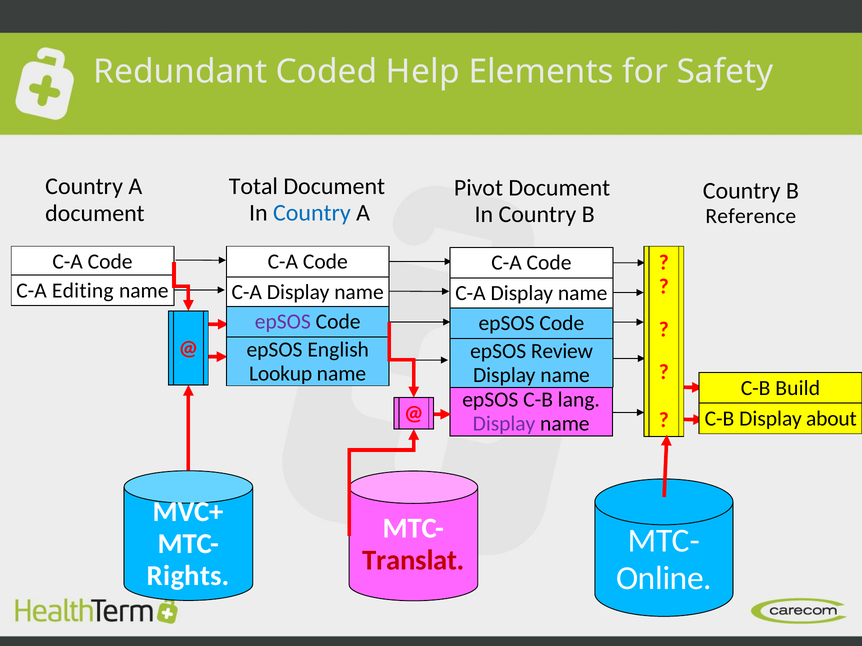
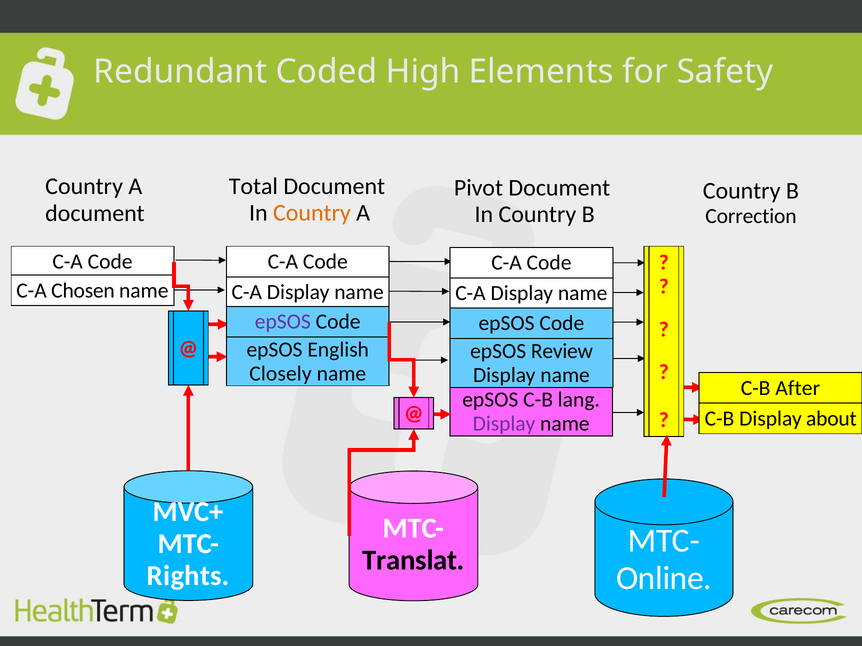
Help: Help -> High (423, 72)
Country colour: blue -> orange (312, 213)
Reference: Reference -> Correction (751, 216)
Editing: Editing -> Chosen (83, 291)
Lookup: Lookup -> Closely (280, 374)
Build: Build -> After (798, 388)
Translat colour: red -> black (413, 561)
